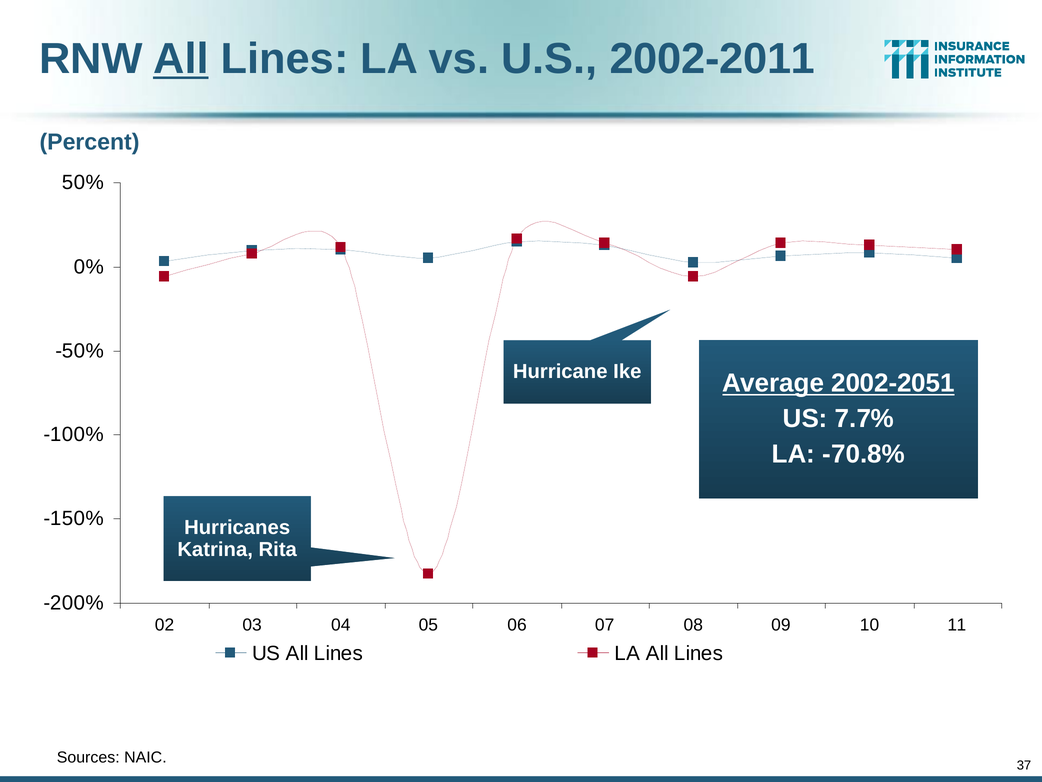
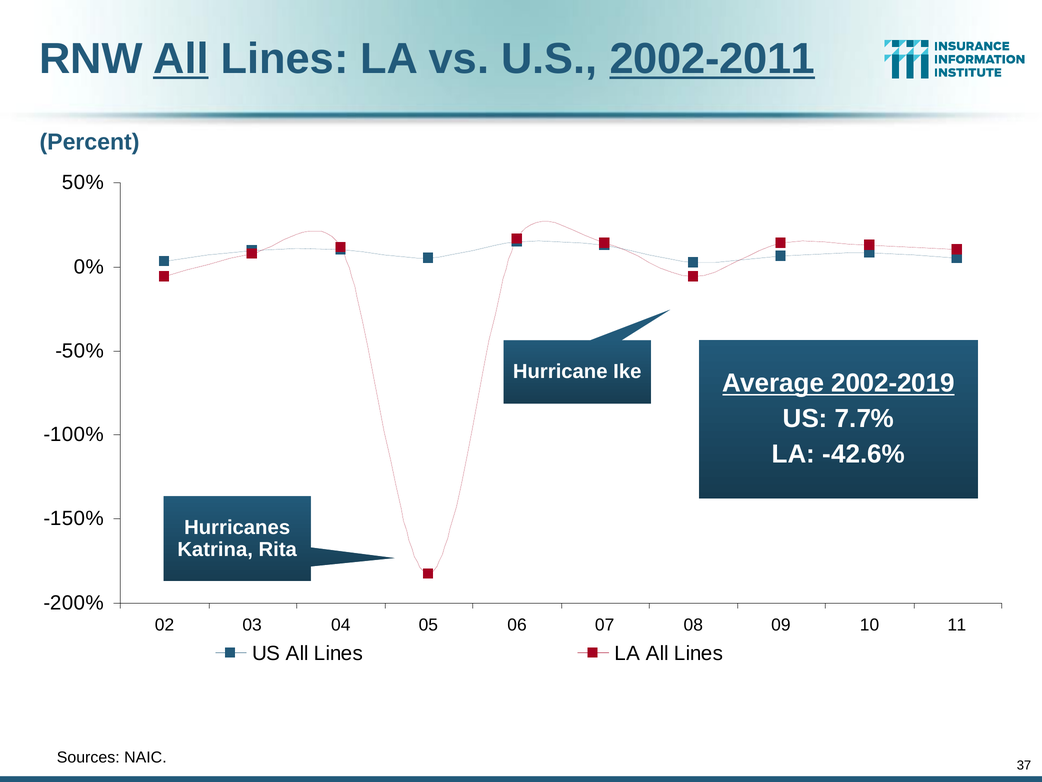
2002-2011 underline: none -> present (712, 59)
2002-2051: 2002-2051 -> 2002-2019 (893, 383)
-70.8%: -70.8% -> -42.6% (864, 454)
